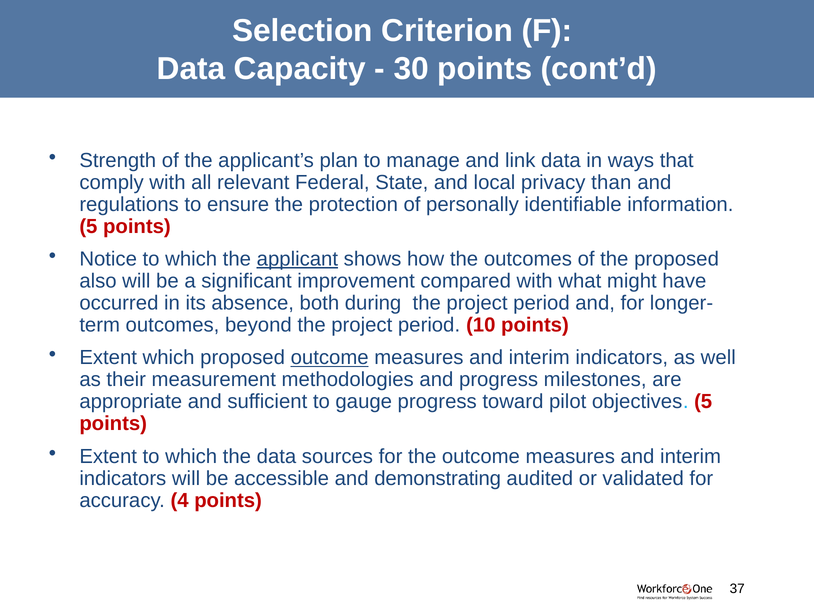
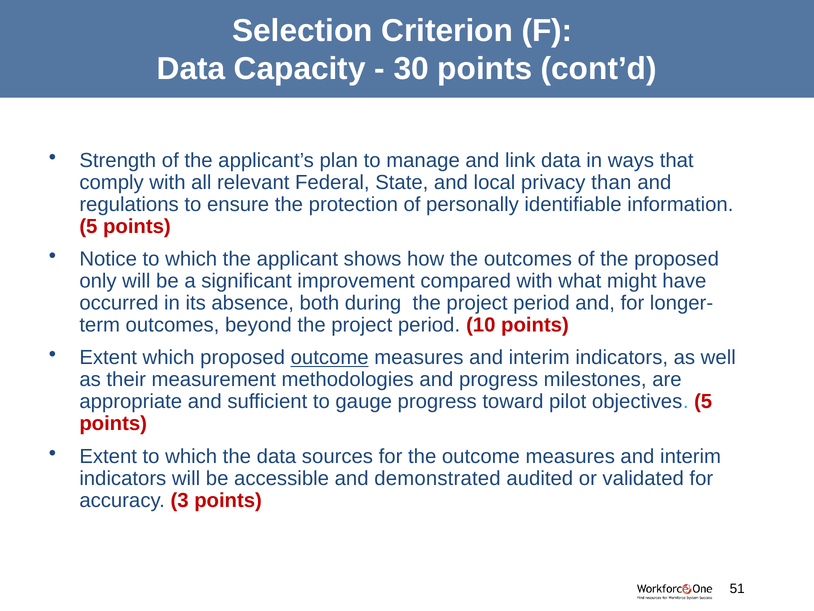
applicant underline: present -> none (297, 259)
also: also -> only (98, 281)
demonstrating: demonstrating -> demonstrated (437, 478)
4: 4 -> 3 (180, 500)
37: 37 -> 51 (737, 588)
